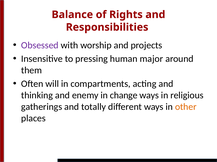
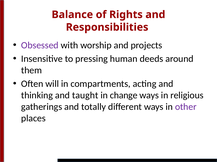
major: major -> deeds (151, 59)
enemy: enemy -> taught (85, 96)
other colour: orange -> purple (186, 107)
